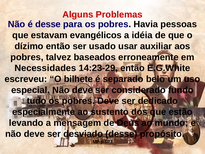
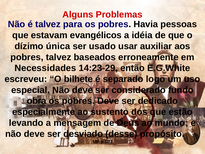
é desse: desse -> talvez (48, 24)
dízimo então: então -> única (58, 46)
belo: belo -> logo (156, 79)
tudo: tudo -> obra (37, 101)
